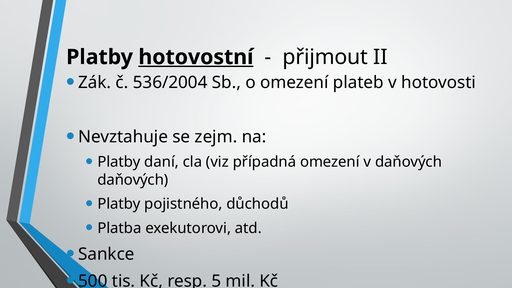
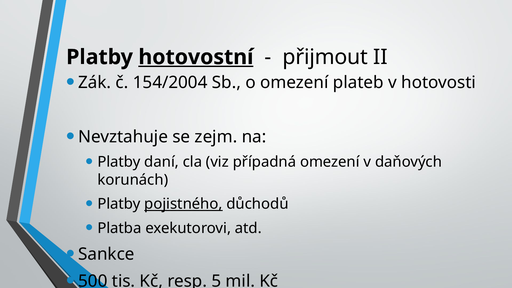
536/2004: 536/2004 -> 154/2004 (170, 83)
daňových: daňových -> korunách (133, 180)
pojistného underline: none -> present (183, 204)
